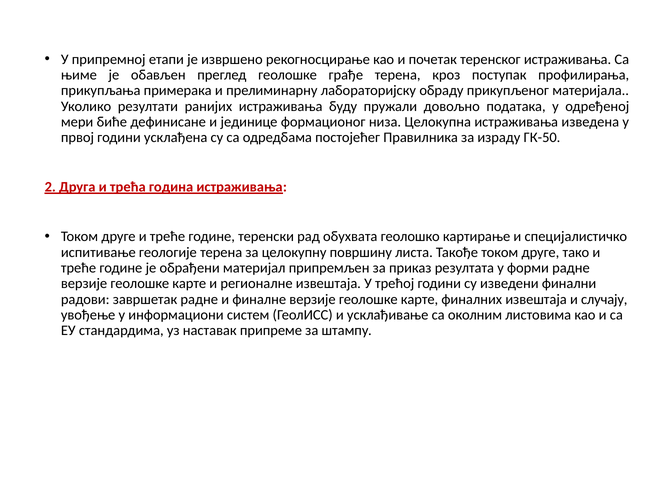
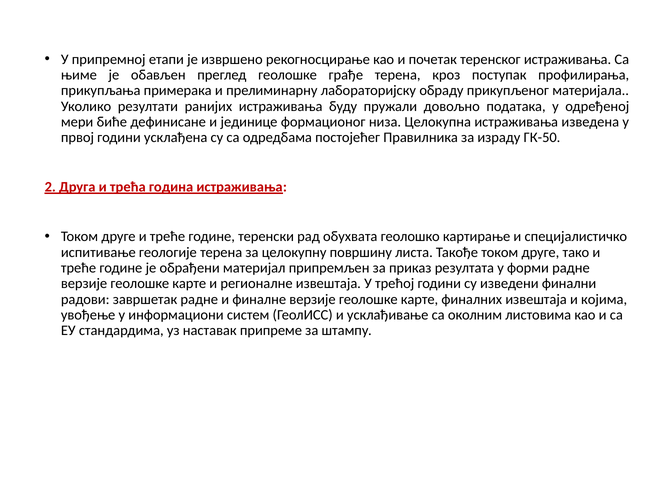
случају: случају -> којима (604, 299)
